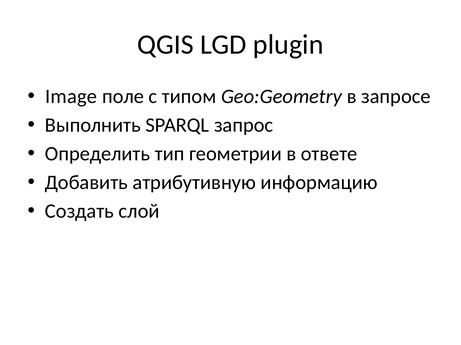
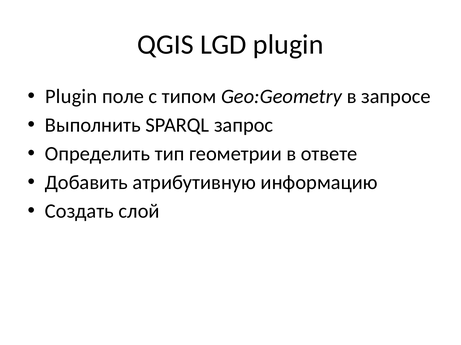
Image: Image -> Plugin (71, 97)
